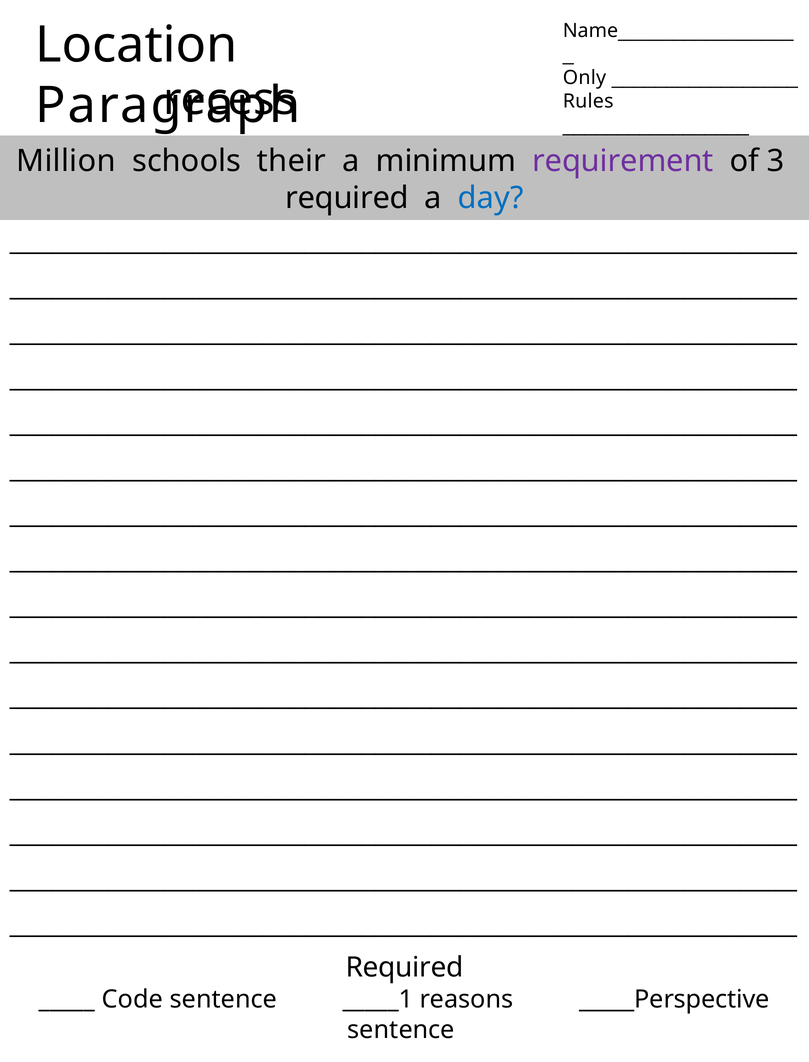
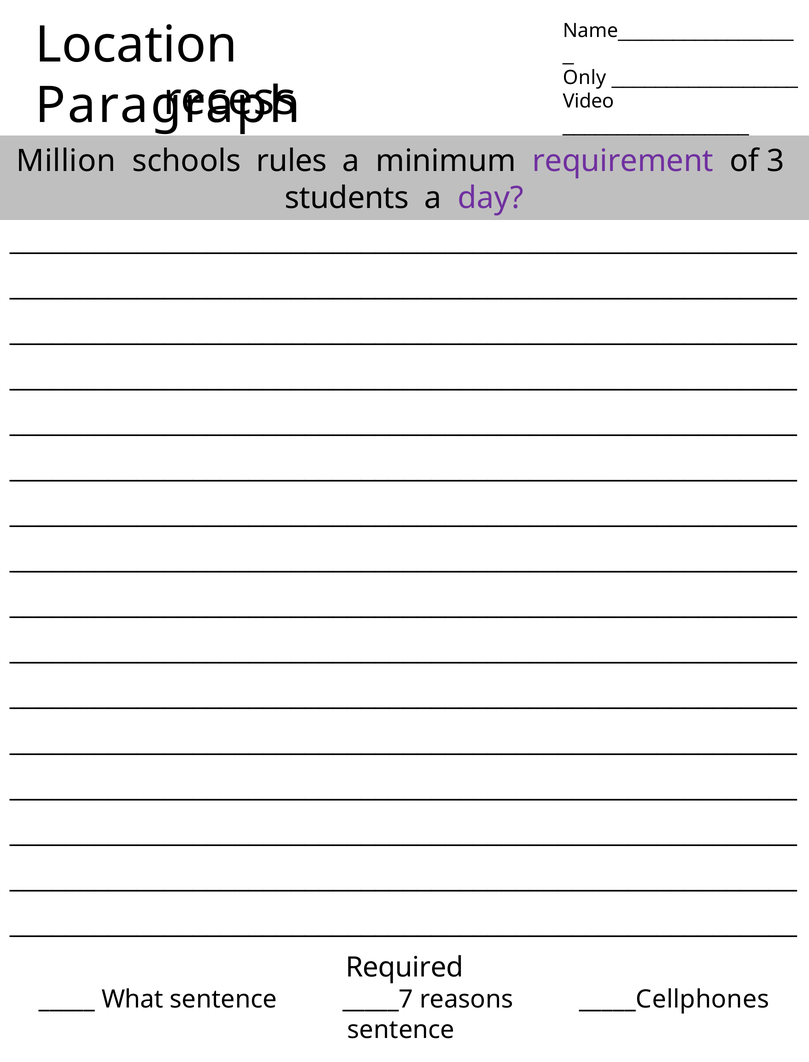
Rules: Rules -> Video (588, 101)
their: their -> rules (292, 161)
required: required -> students (347, 198)
day colour: blue -> purple (491, 198)
Code: Code -> What (132, 999)
_____1: _____1 -> _____7 (378, 999)
_____Perspective: _____Perspective -> _____Cellphones (674, 999)
